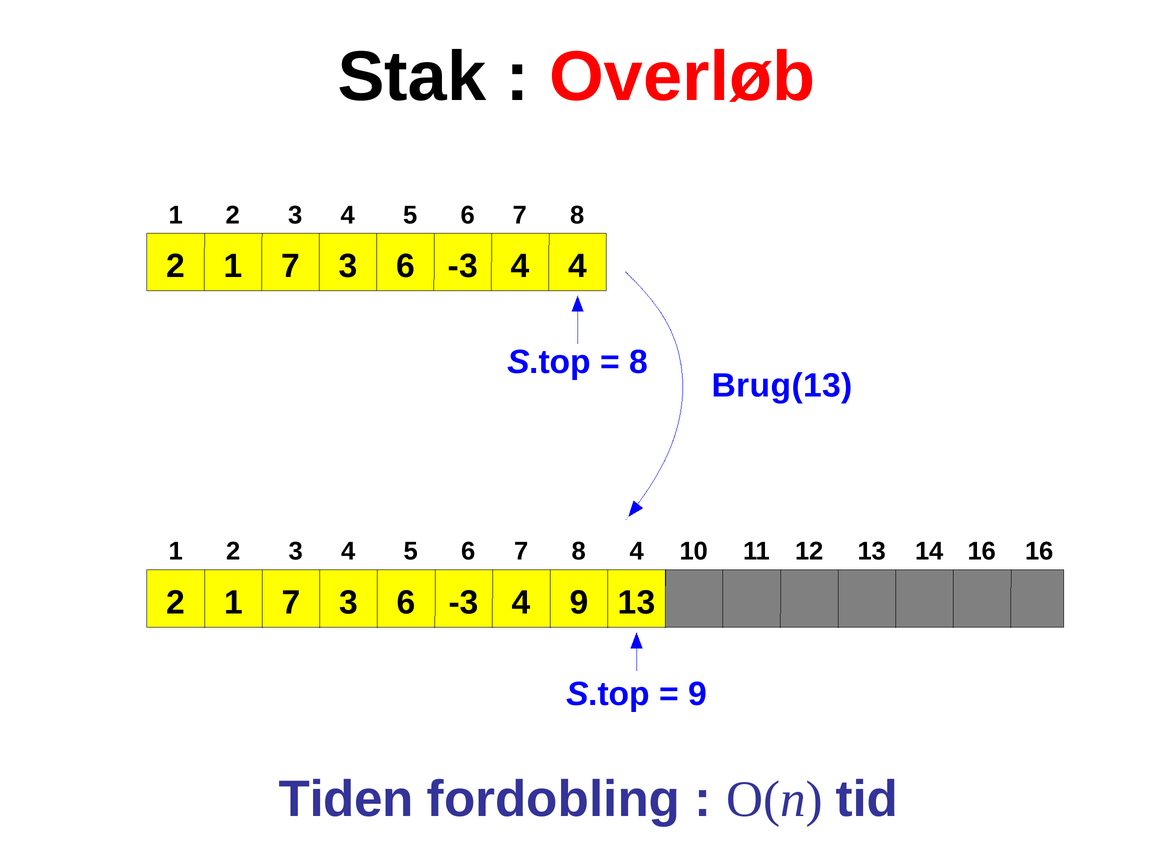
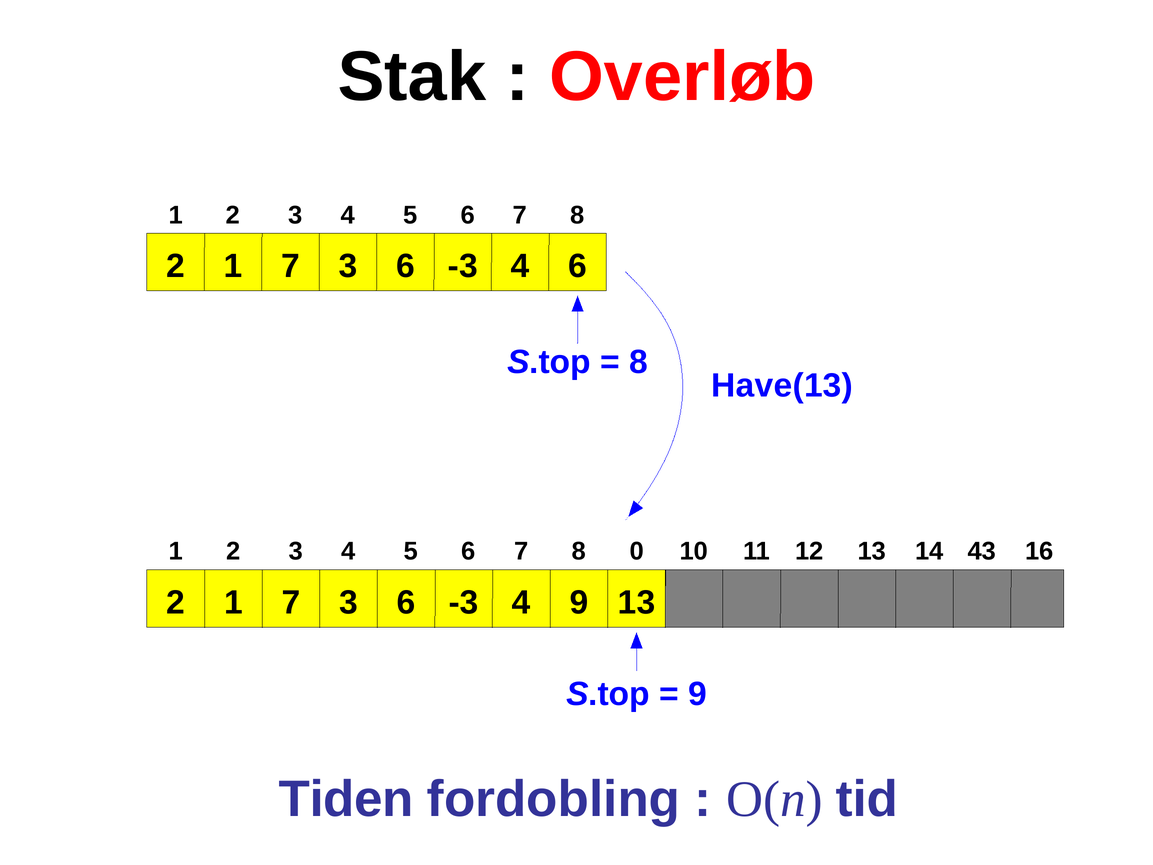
4 4: 4 -> 6 (577, 266)
Brug(13: Brug(13 -> Have(13 (782, 386)
1 4: 4 -> 0 (637, 551)
14 16: 16 -> 43 (982, 551)
